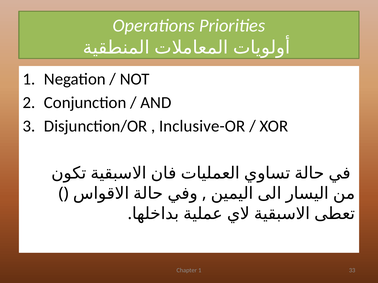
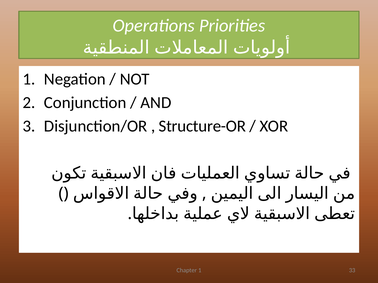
Inclusive-OR: Inclusive-OR -> Structure-OR (202, 126)
